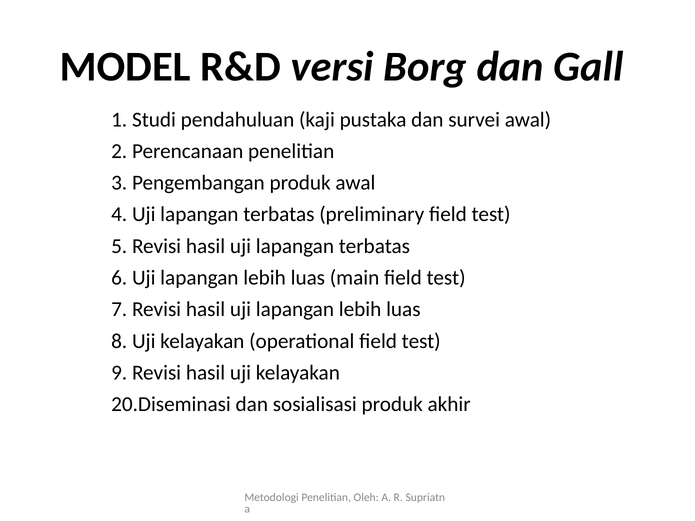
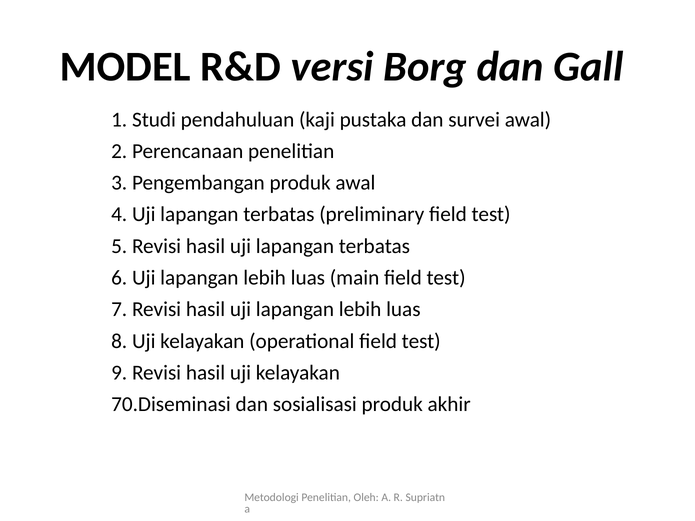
20.Diseminasi: 20.Diseminasi -> 70.Diseminasi (171, 405)
